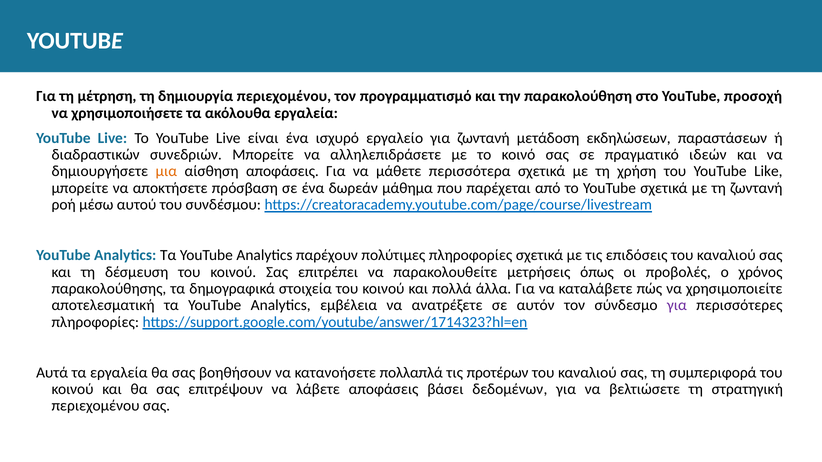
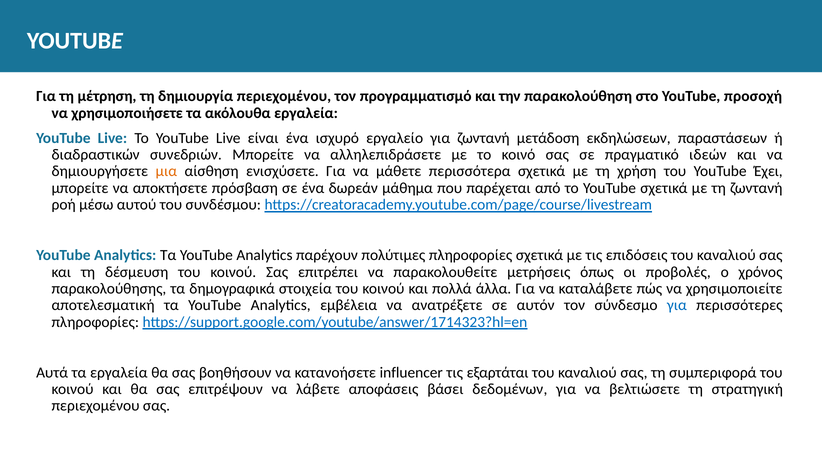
αίσθηση αποφάσεις: αποφάσεις -> ενισχύσετε (282, 172)
Like: Like -> Έχει (768, 172)
για colour: purple -> blue (677, 305)
πολλαπλά: πολλαπλά -> influencer (411, 373)
προτέρων: προτέρων -> εξαρτάται (498, 373)
